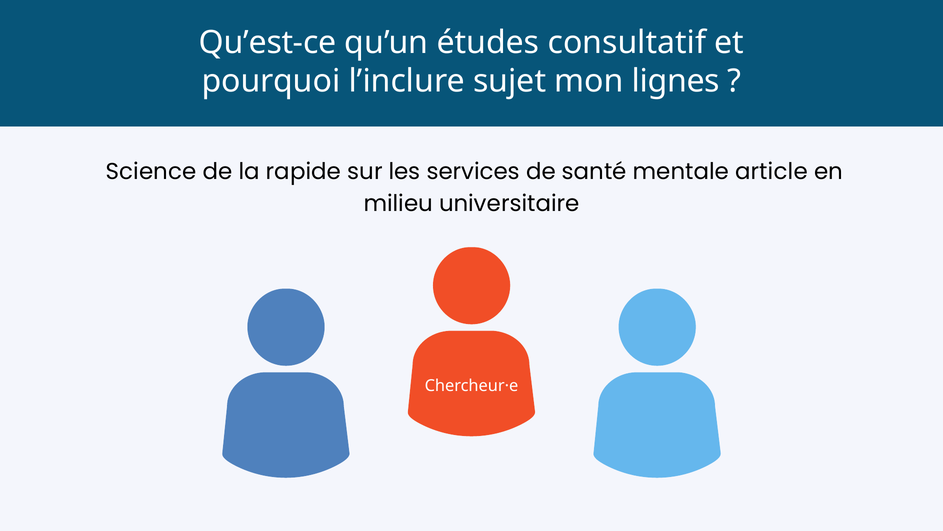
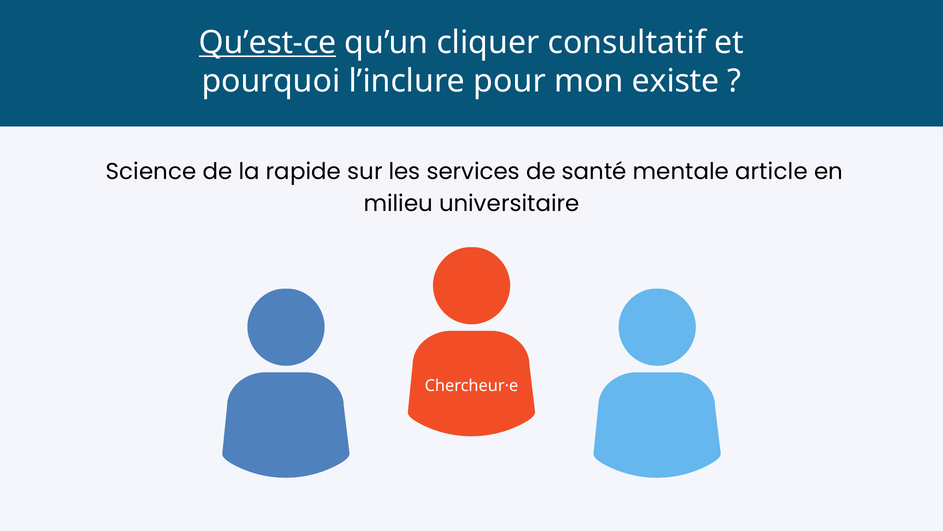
Qu’est-ce underline: none -> present (268, 42)
études: études -> cliquer (488, 42)
sujet: sujet -> pour (509, 81)
lignes: lignes -> existe (676, 81)
